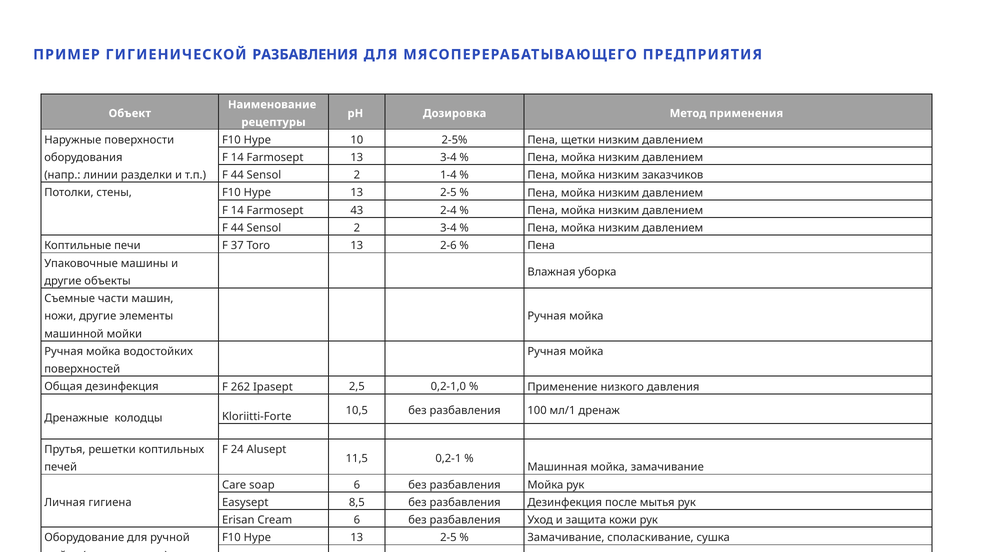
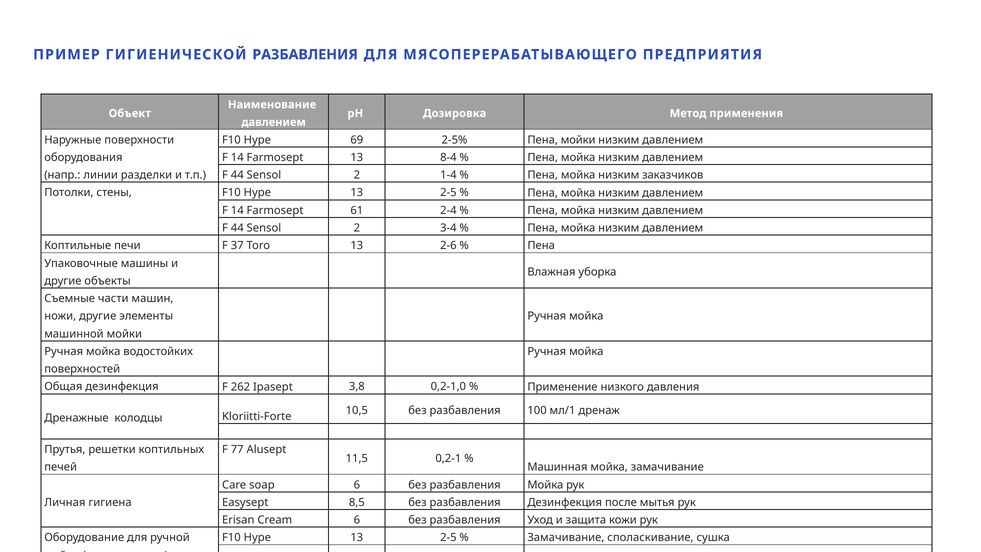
рецептуры: рецептуры -> давлением (274, 122)
10: 10 -> 69 (357, 140)
Пена щетки: щетки -> мойки (578, 140)
13 3-4: 3-4 -> 8-4 (448, 157)
43: 43 -> 61 (357, 210)
2,5: 2,5 -> 3,8 (357, 387)
24: 24 -> 77 (237, 449)
